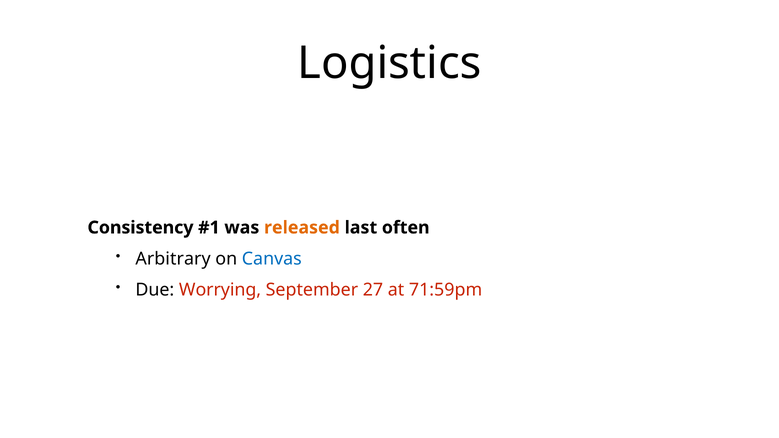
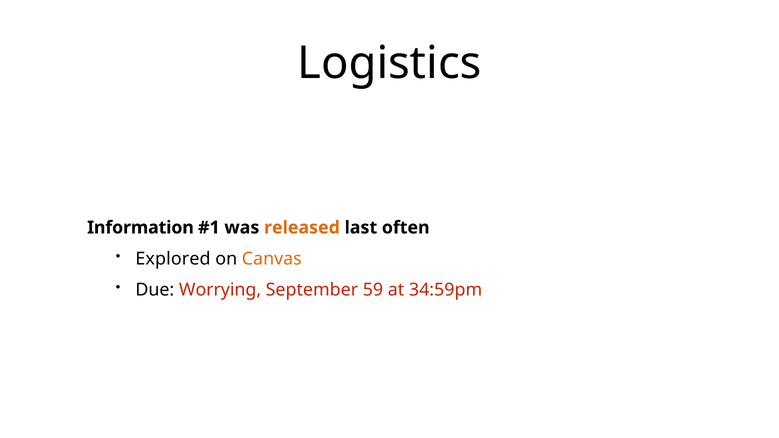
Consistency: Consistency -> Information (141, 228)
Arbitrary: Arbitrary -> Explored (173, 259)
Canvas colour: blue -> orange (272, 259)
27: 27 -> 59 (373, 290)
71:59pm: 71:59pm -> 34:59pm (446, 290)
